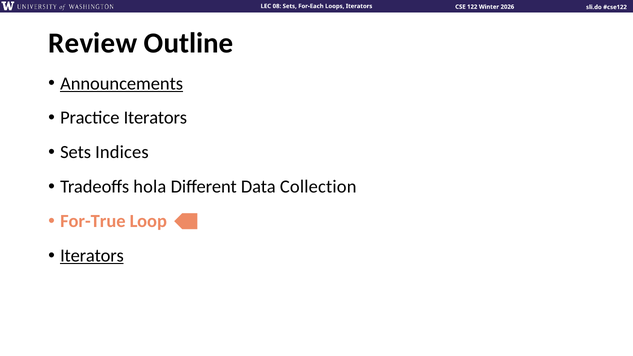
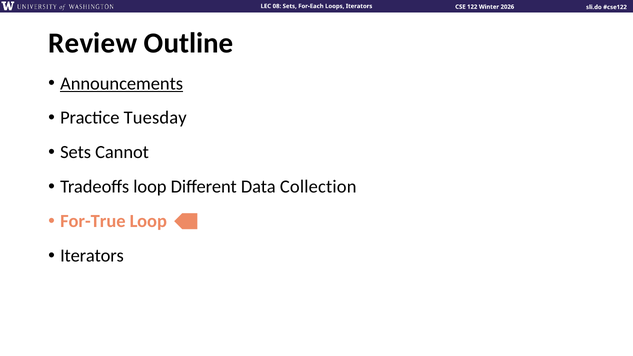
Practice Iterators: Iterators -> Tuesday (155, 118)
Indices: Indices -> Cannot (122, 152)
Tradeoffs hola: hola -> loop (150, 187)
Iterators underline: present -> none (92, 256)
